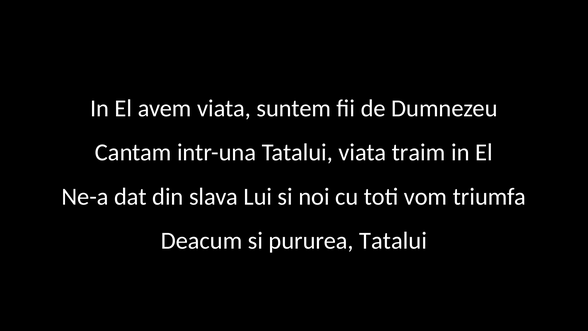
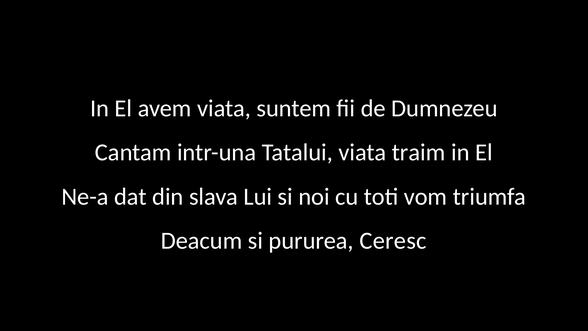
pururea Tatalui: Tatalui -> Ceresc (393, 241)
